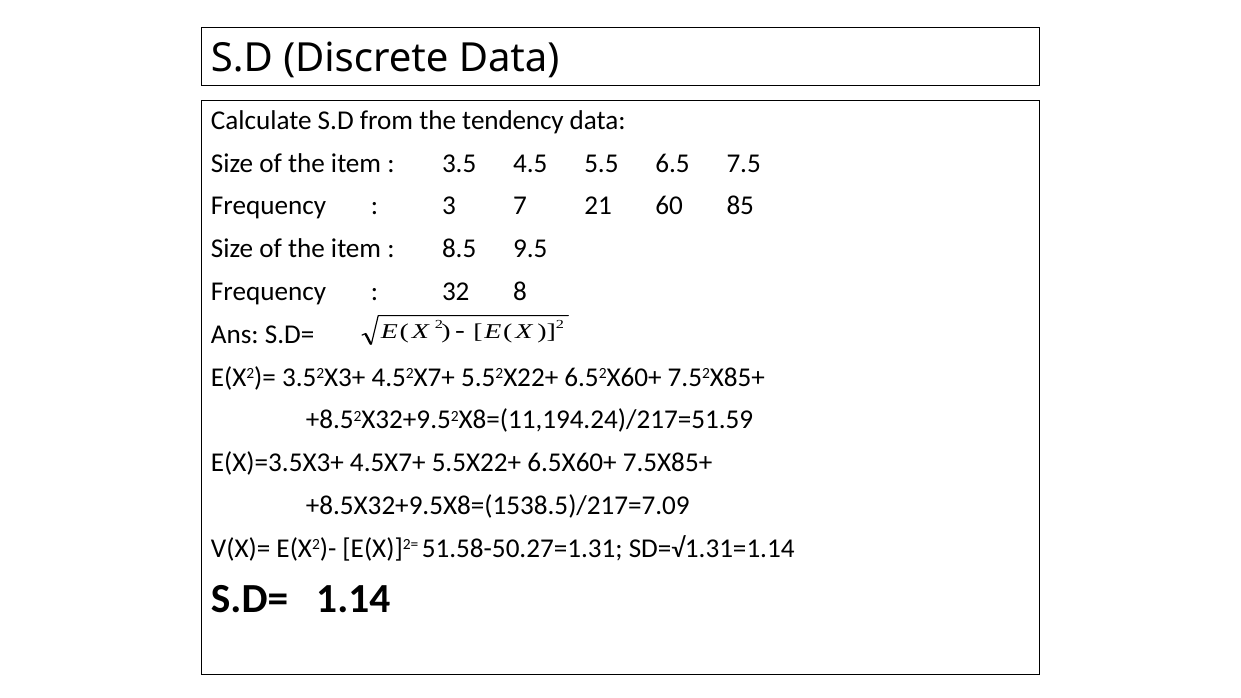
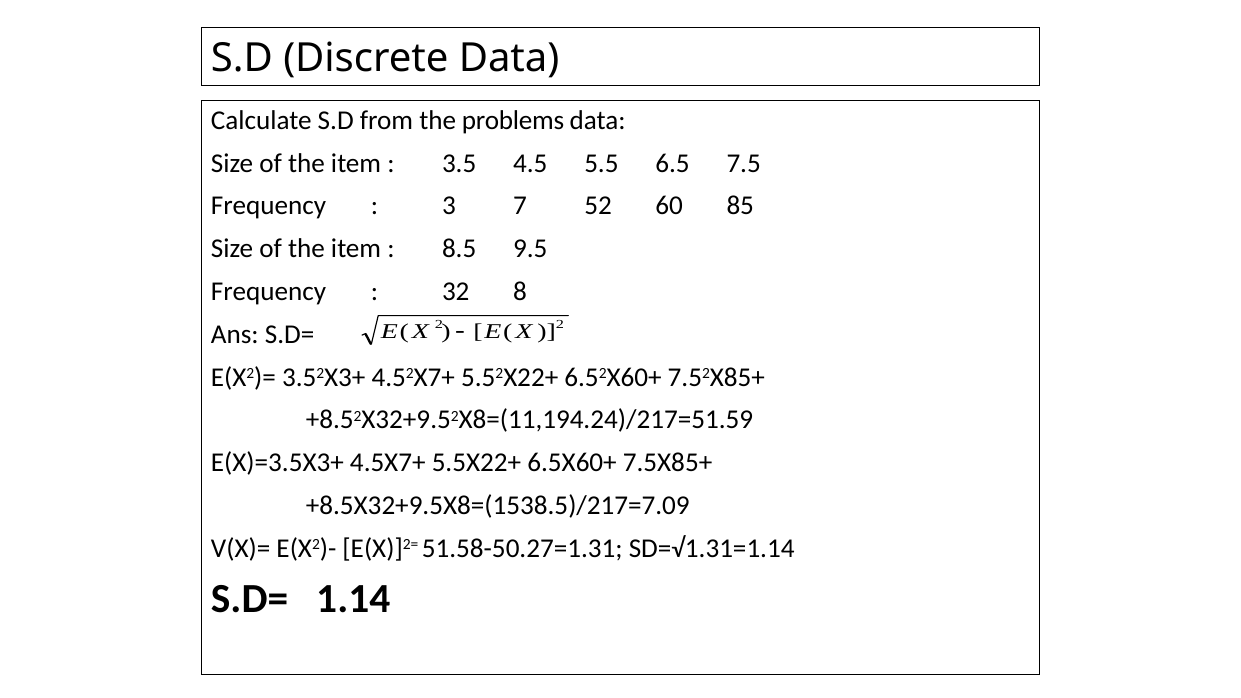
tendency: tendency -> problems (513, 120)
21: 21 -> 52 (598, 206)
